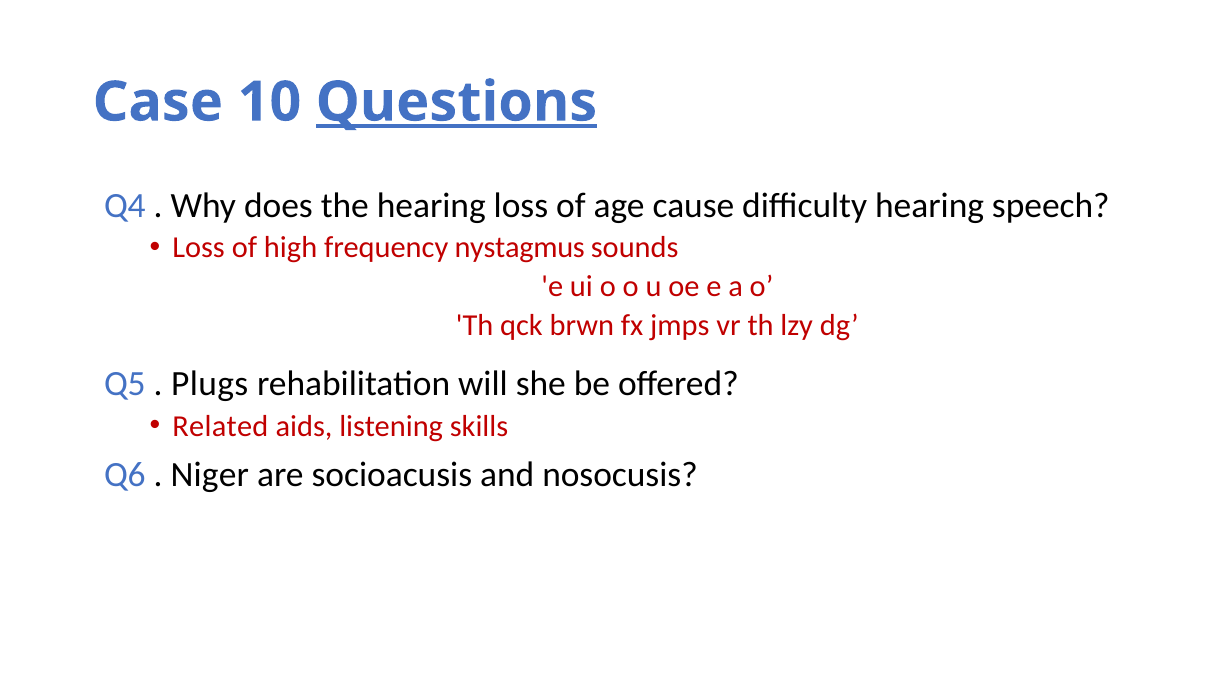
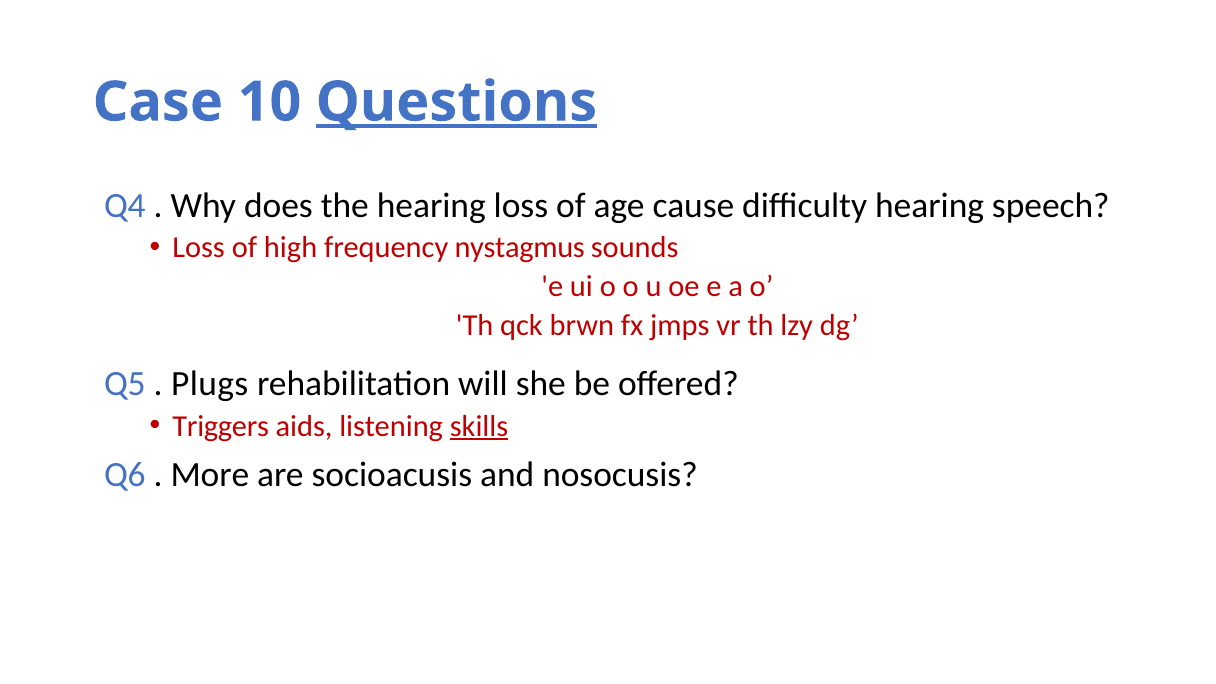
Related: Related -> Triggers (221, 426)
skills underline: none -> present (479, 426)
Niger: Niger -> More (210, 474)
